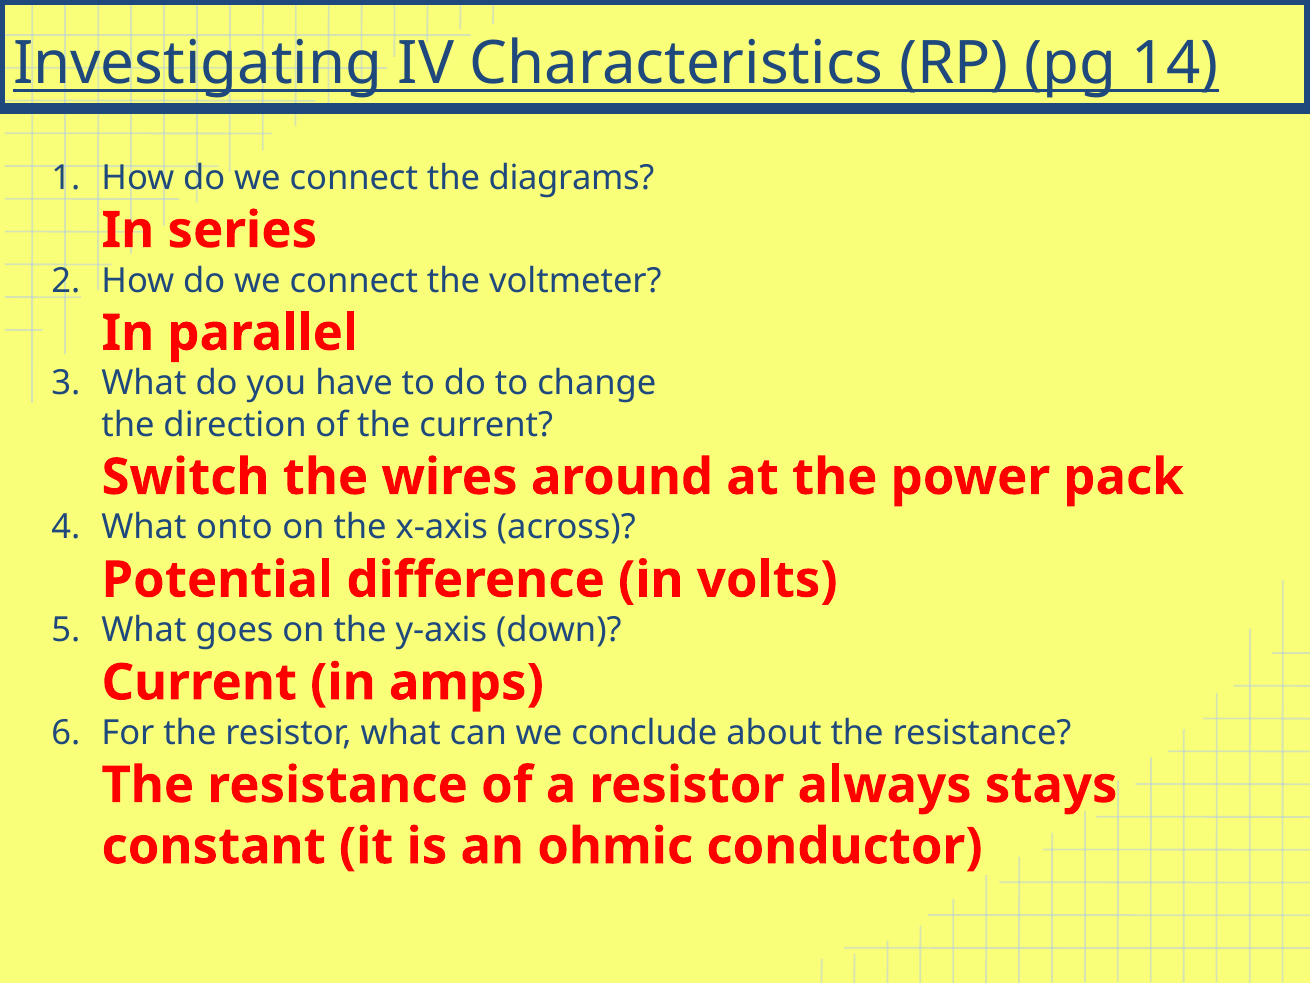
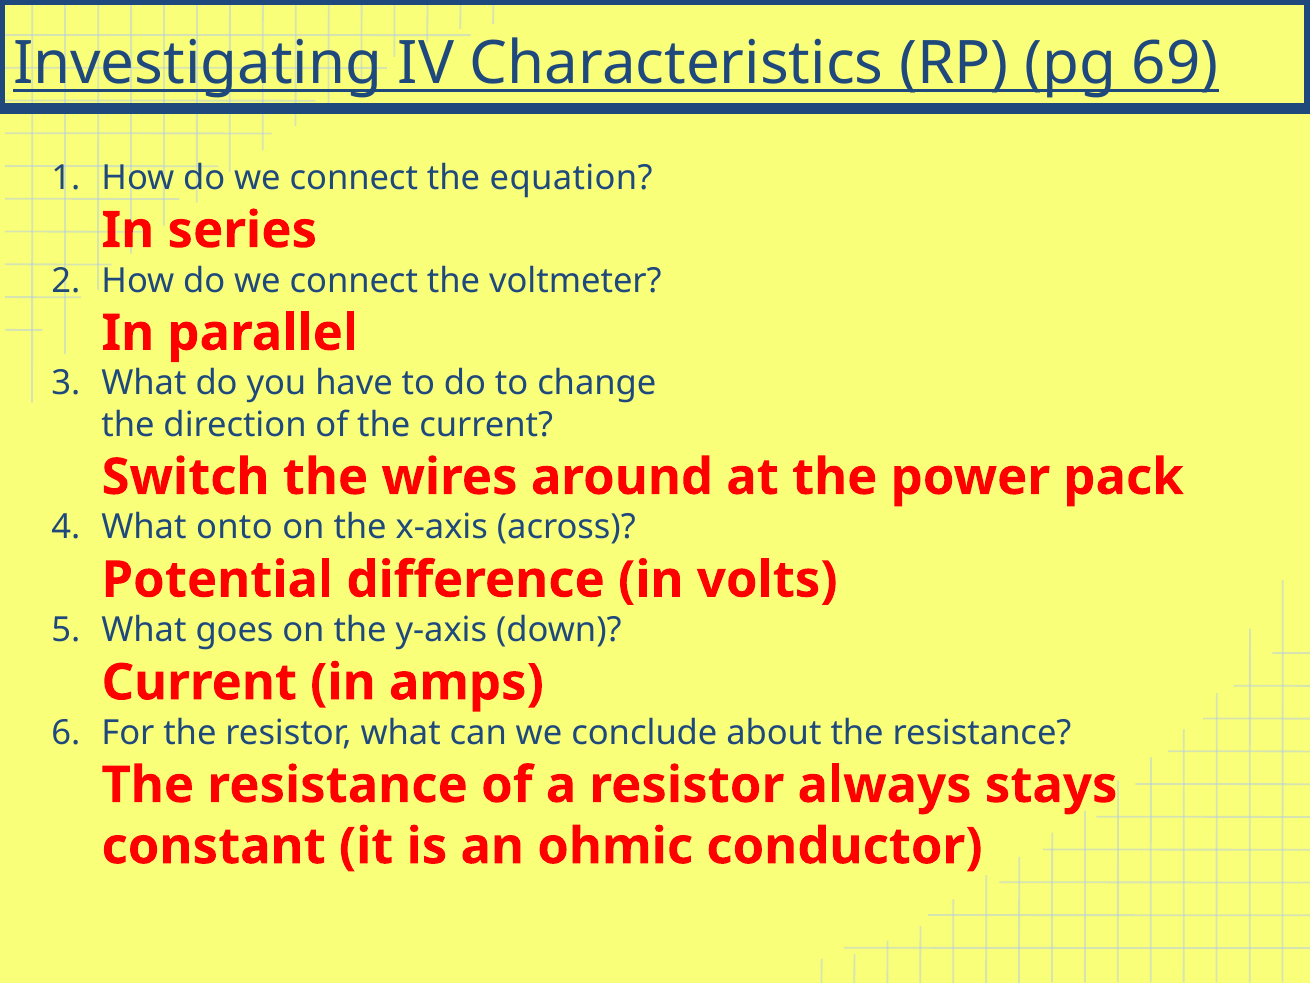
14: 14 -> 69 (1175, 63)
diagrams: diagrams -> equation (571, 178)
